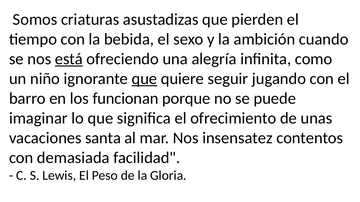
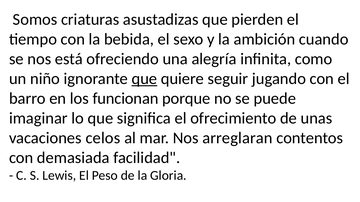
está underline: present -> none (69, 59)
santa: santa -> celos (103, 138)
insensatez: insensatez -> arreglaran (237, 138)
